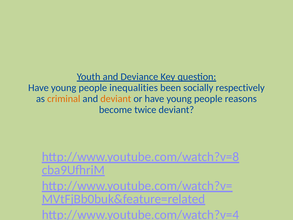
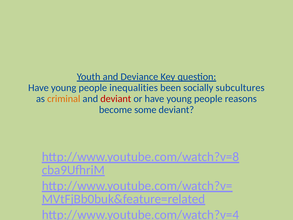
respectively: respectively -> subcultures (240, 88)
deviant colour: orange -> red (116, 99)
twice: twice -> some (145, 110)
